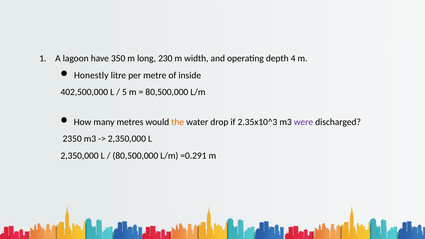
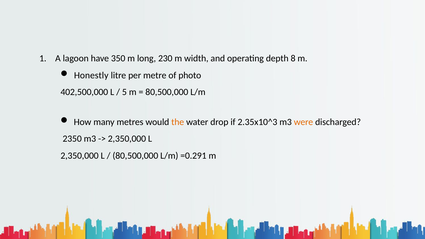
4: 4 -> 8 (293, 58)
inside: inside -> photo (190, 75)
were colour: purple -> orange (304, 122)
